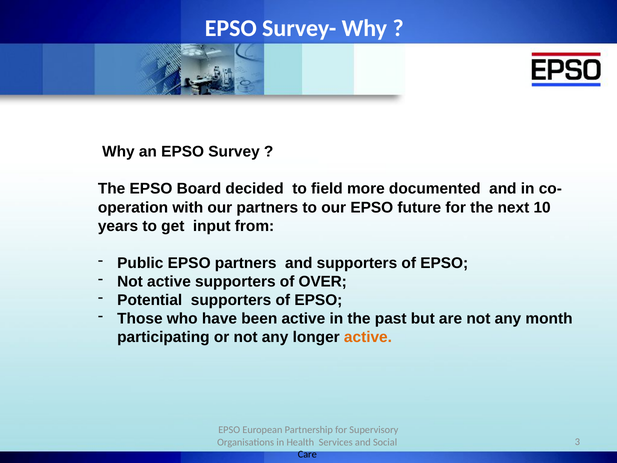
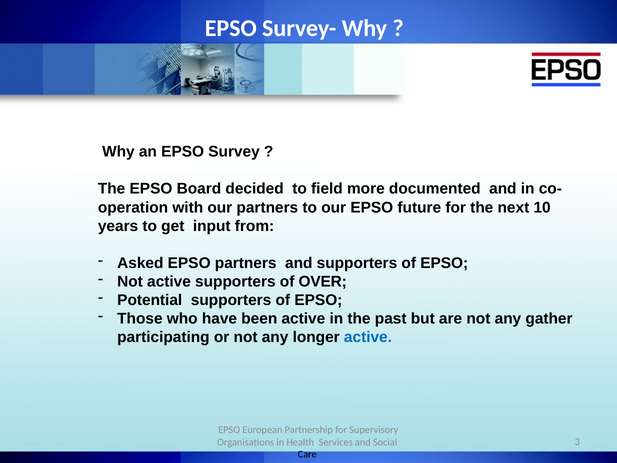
Public: Public -> Asked (140, 263)
month: month -> gather (549, 318)
active colour: orange -> blue (368, 337)
